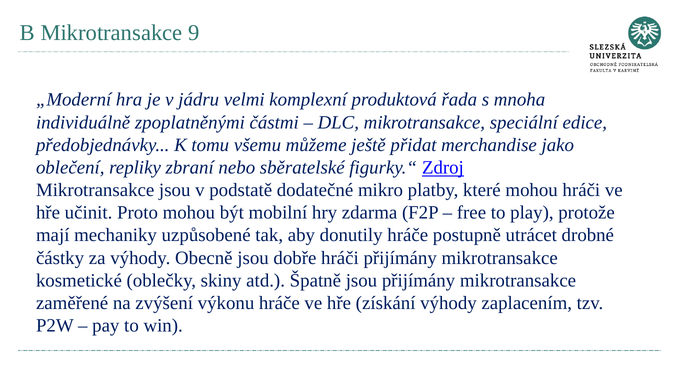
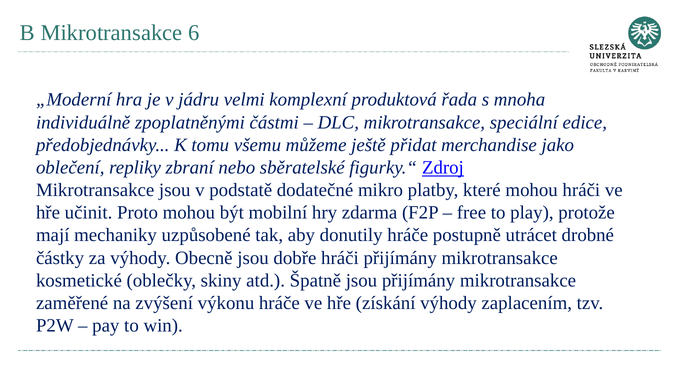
9: 9 -> 6 (194, 33)
